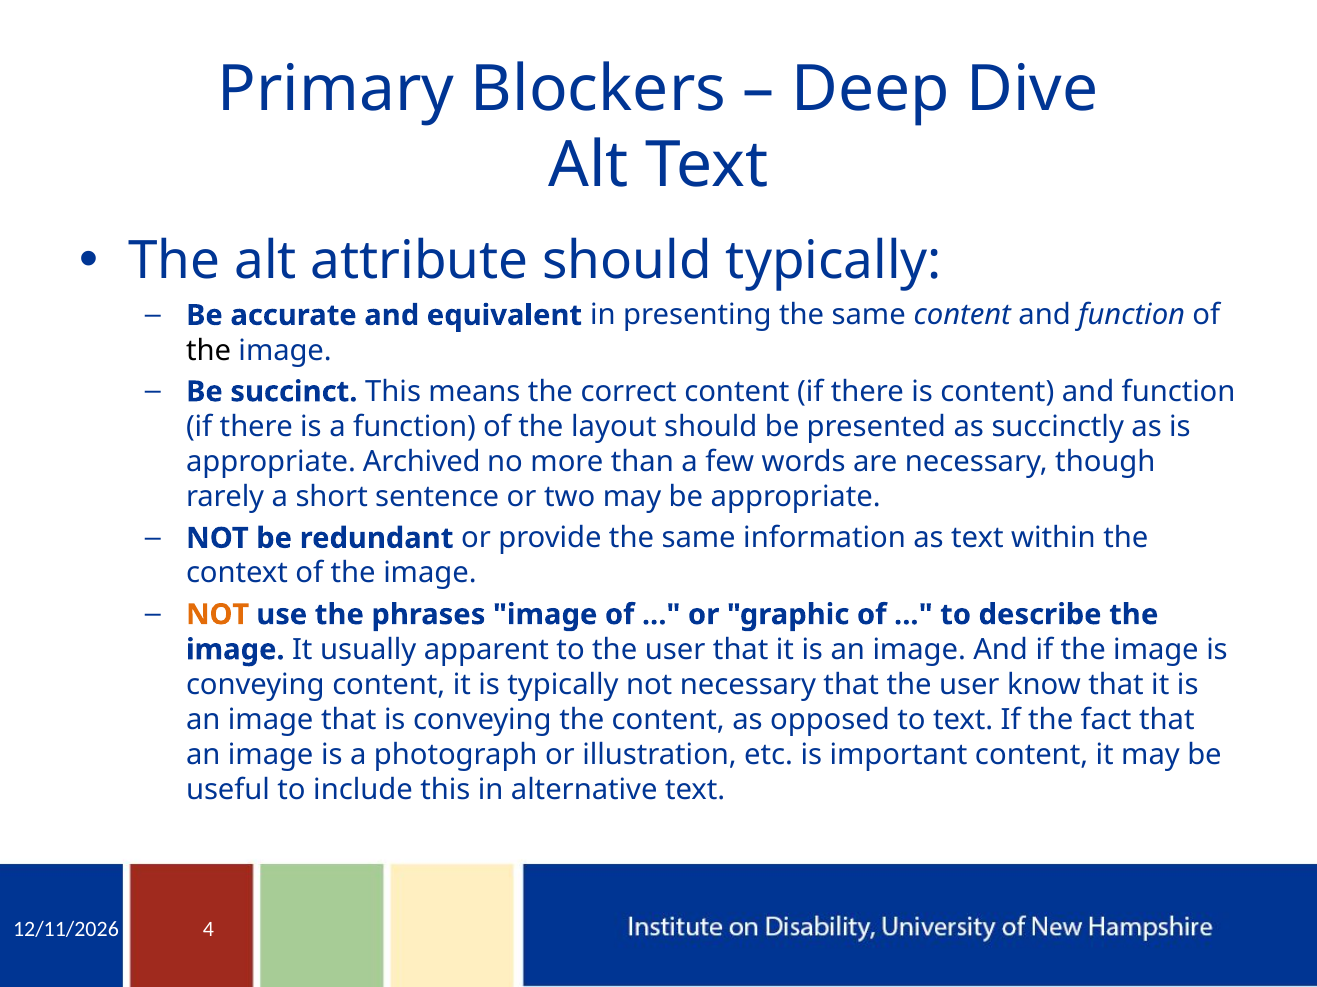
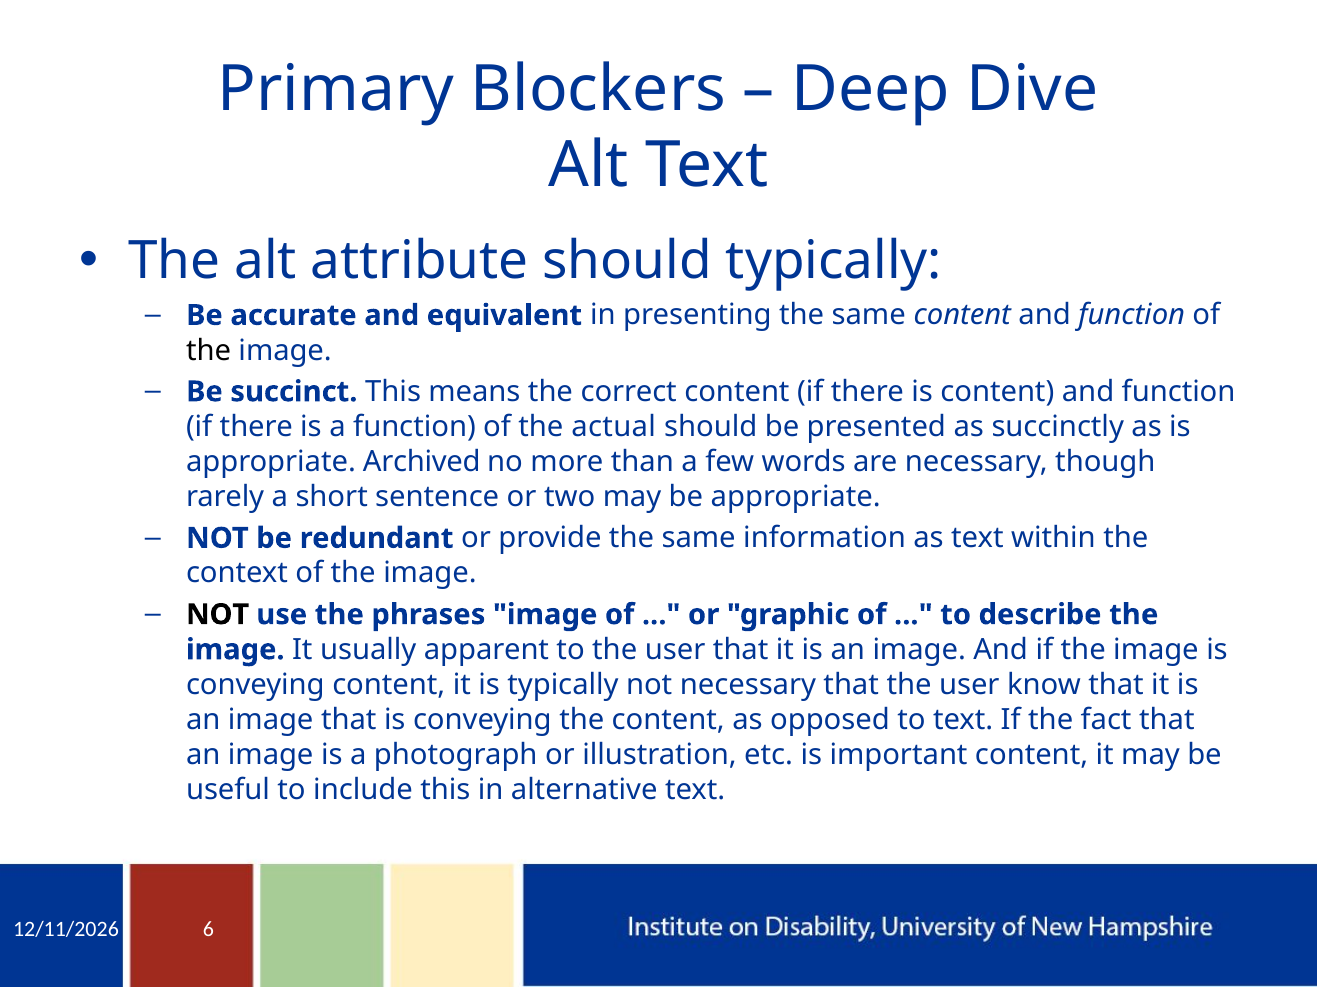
layout: layout -> actual (614, 427)
NOT colour: orange -> black (218, 615)
4: 4 -> 6 (209, 930)
